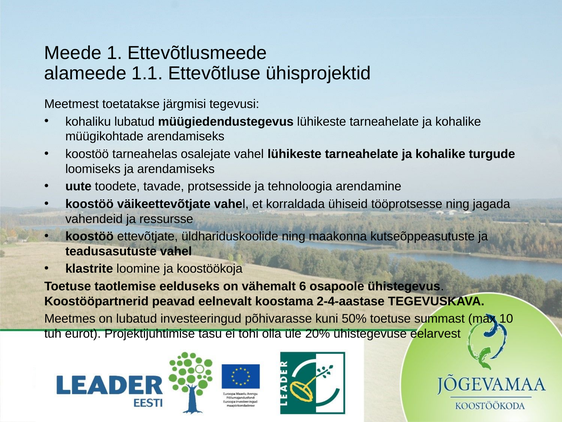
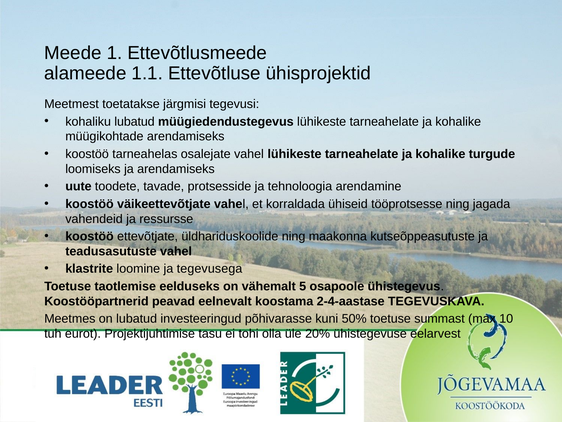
koostöökoja: koostöökoja -> tegevusega (210, 269)
6: 6 -> 5 (303, 286)
